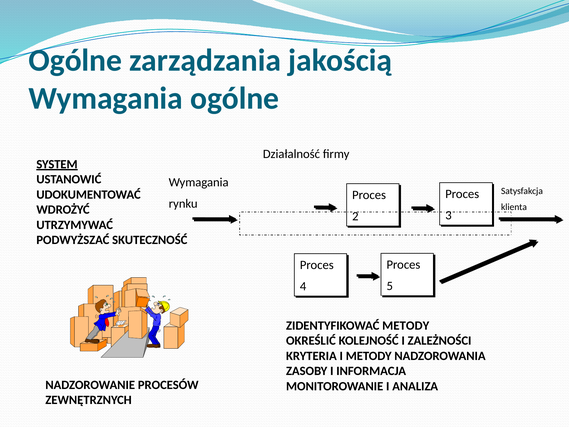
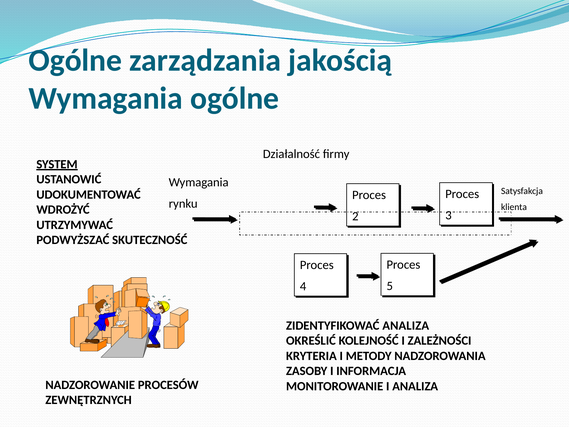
ZIDENTYFIKOWAĆ METODY: METODY -> ANALIZA (406, 325)
